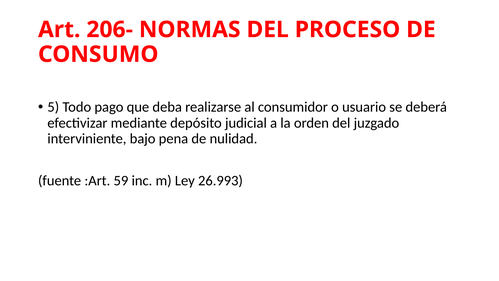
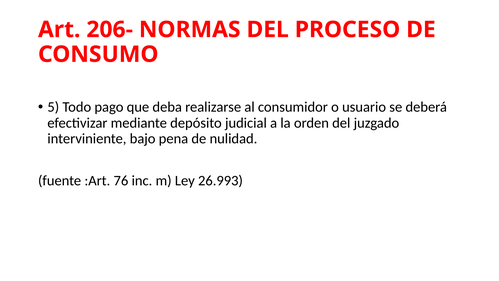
59: 59 -> 76 (121, 180)
